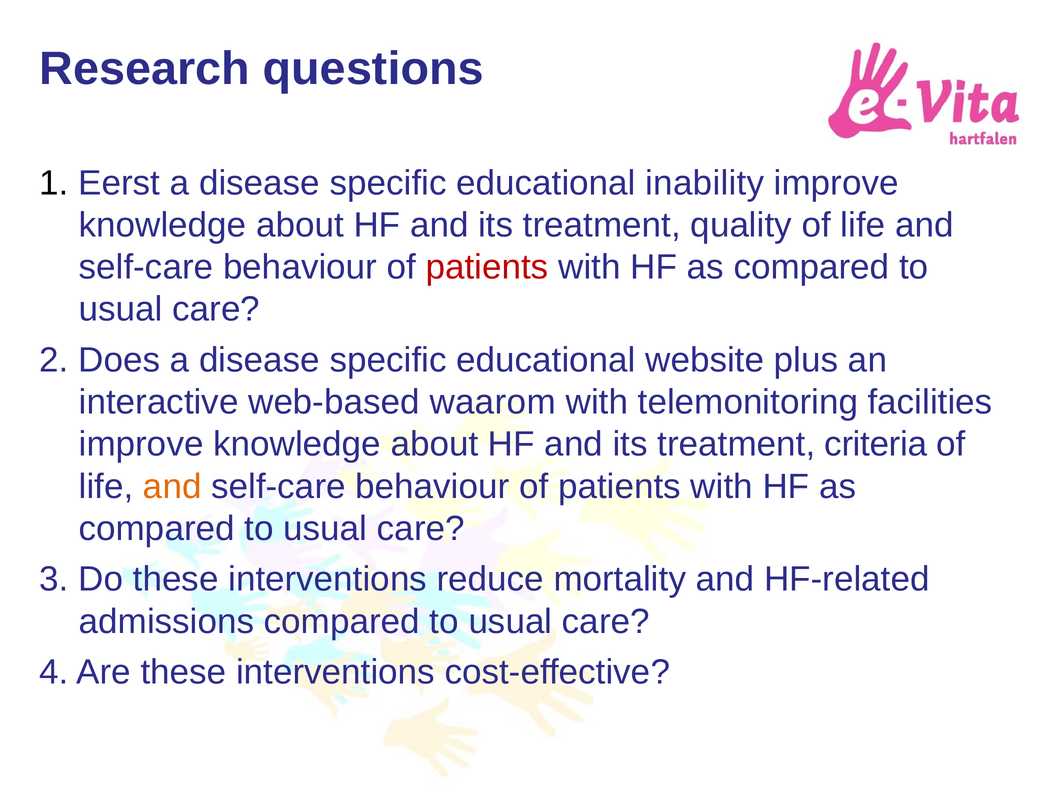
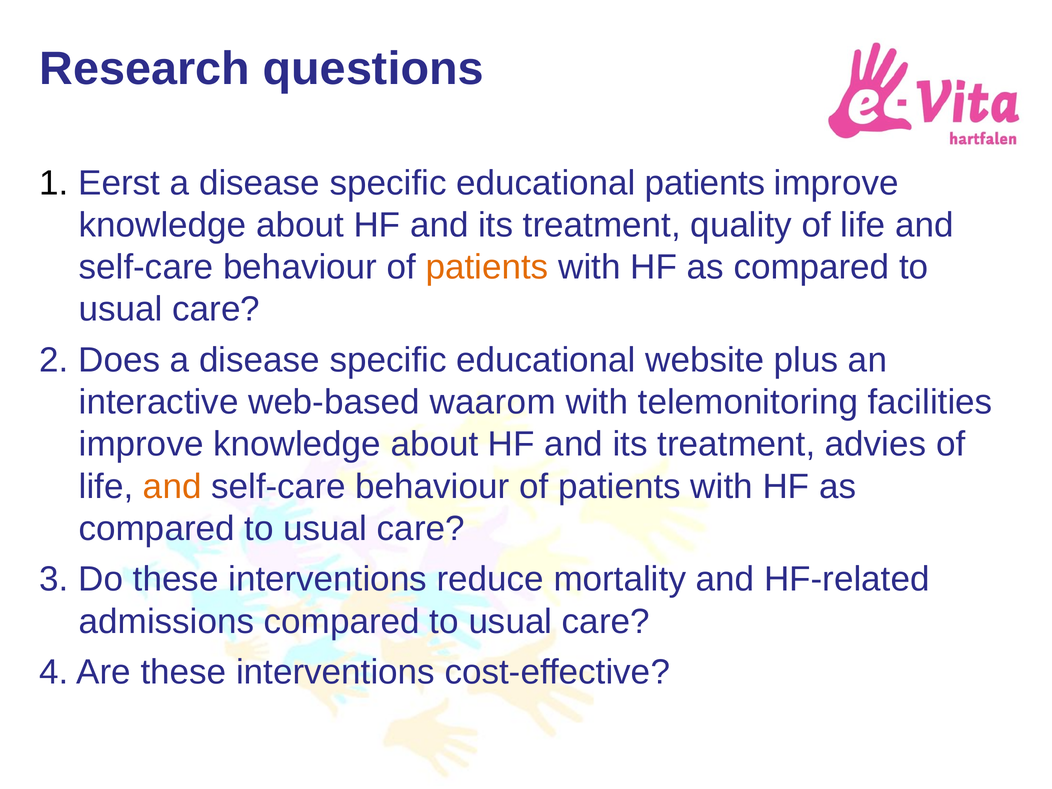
educational inability: inability -> patients (705, 183)
patients colour: red -> orange (487, 267)
criteria: criteria -> advies (876, 444)
